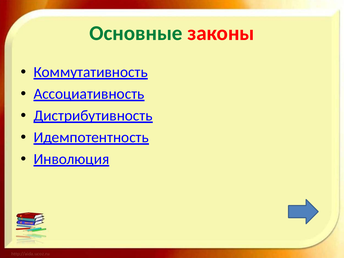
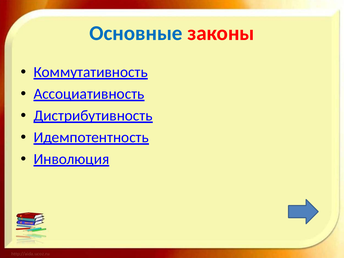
Основные colour: green -> blue (136, 33)
